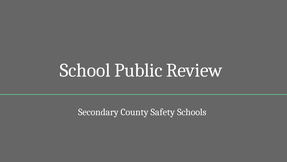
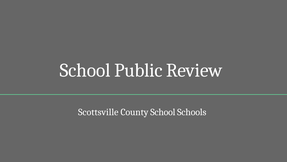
Secondary: Secondary -> Scottsville (98, 112)
County Safety: Safety -> School (163, 112)
